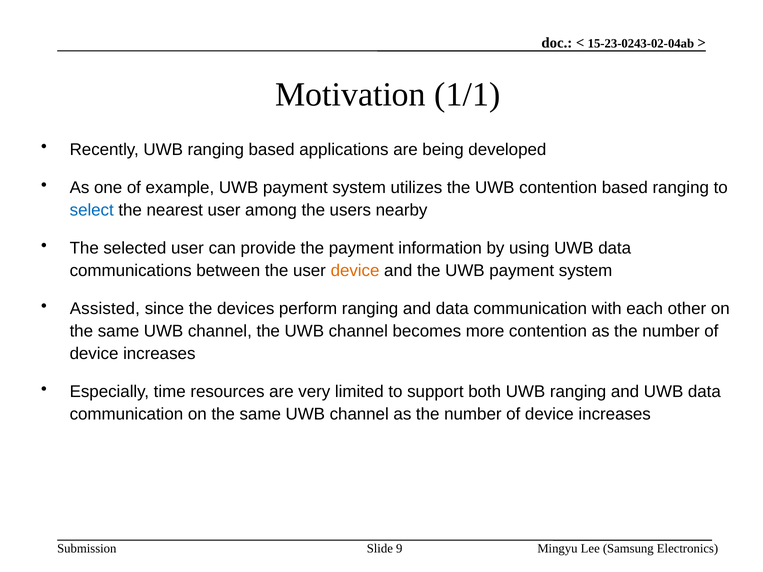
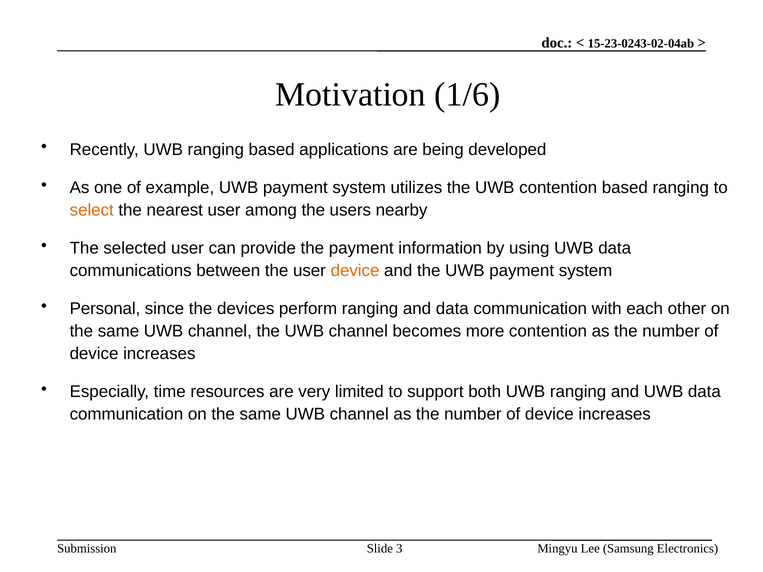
1/1: 1/1 -> 1/6 (467, 95)
select colour: blue -> orange (92, 210)
Assisted: Assisted -> Personal (105, 309)
9: 9 -> 3 (399, 549)
